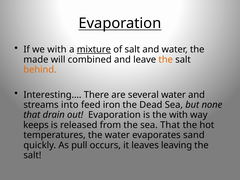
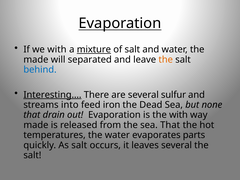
combined: combined -> separated (90, 60)
behind colour: orange -> blue (40, 70)
Interesting… underline: none -> present (52, 95)
several water: water -> sulfur (173, 95)
keeps: keeps -> made (36, 125)
sand: sand -> parts (194, 135)
As pull: pull -> salt (79, 145)
leaves leaving: leaving -> several (177, 145)
